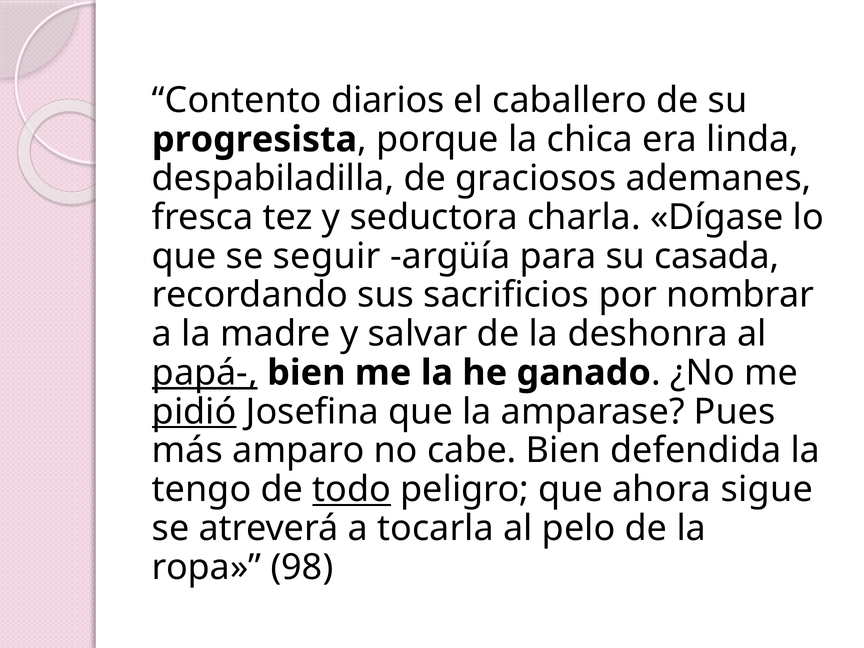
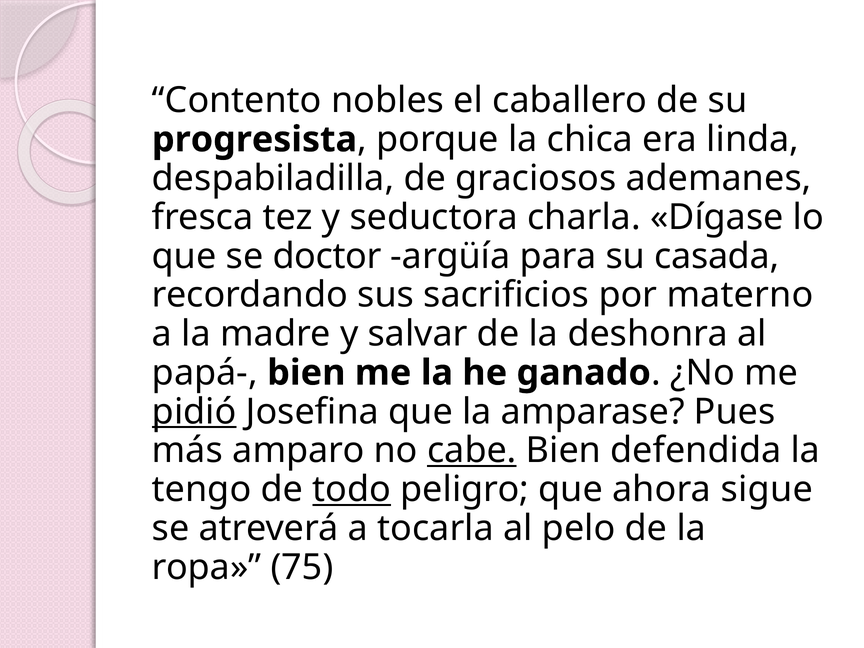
diarios: diarios -> nobles (388, 101)
seguir: seguir -> doctor (327, 256)
nombrar: nombrar -> materno (740, 295)
papá- underline: present -> none (205, 373)
cabe underline: none -> present (472, 451)
98: 98 -> 75 (302, 567)
